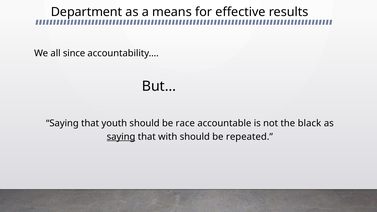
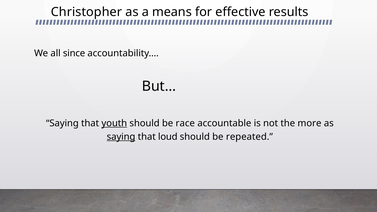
Department: Department -> Christopher (86, 12)
youth underline: none -> present (114, 123)
black: black -> more (309, 123)
with: with -> loud (168, 137)
